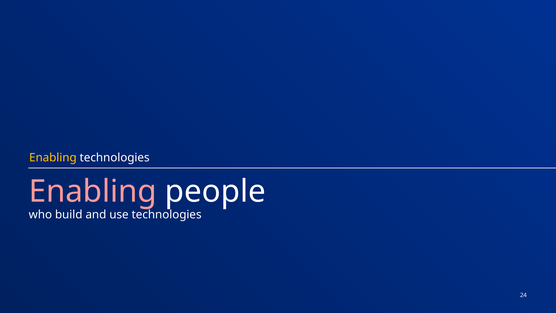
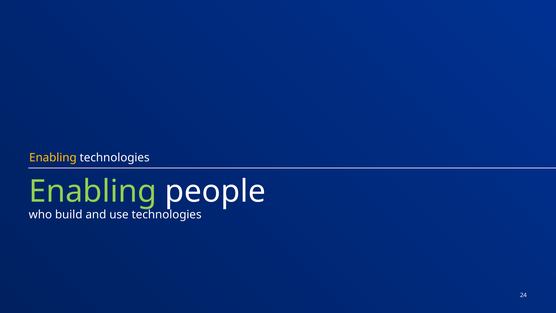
Enabling colour: pink -> light green (93, 191)
